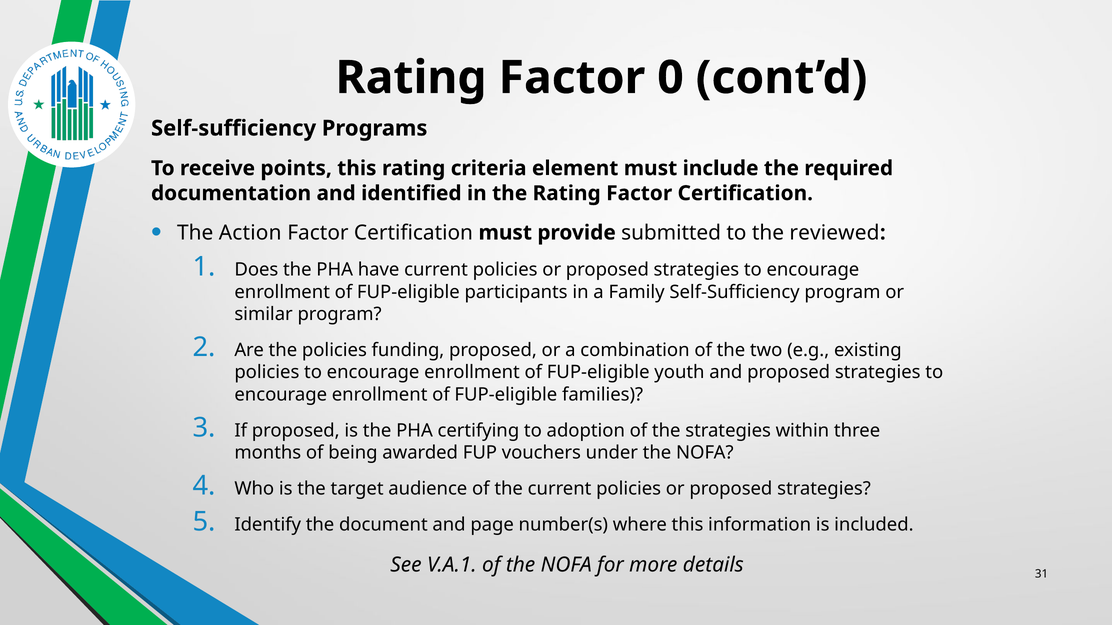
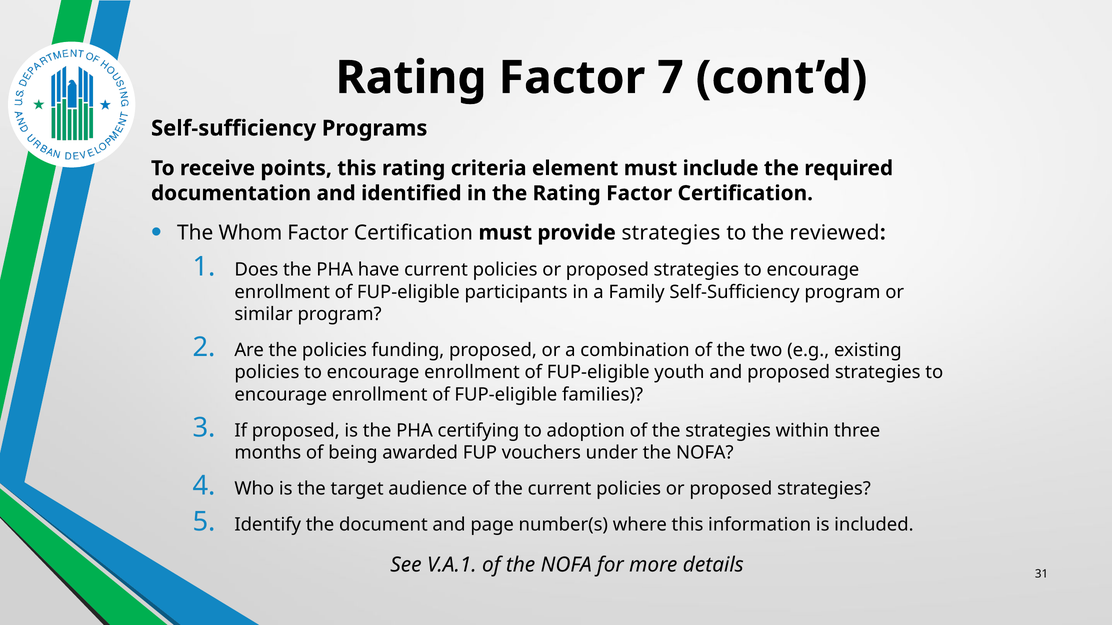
0: 0 -> 7 (671, 78)
Action: Action -> Whom (250, 233)
provide submitted: submitted -> strategies (671, 233)
